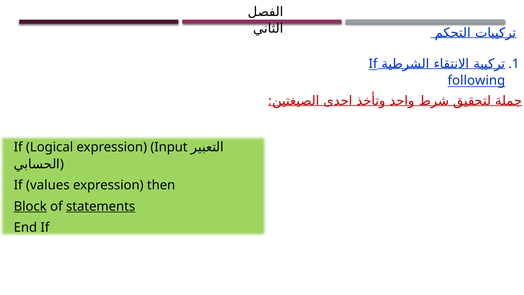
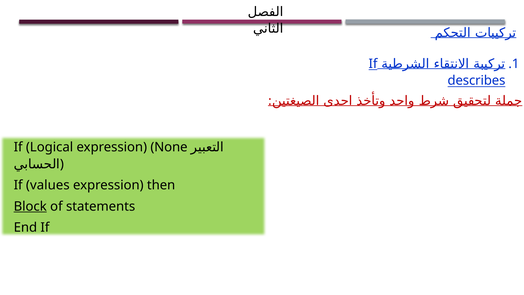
following: following -> describes (476, 81)
Input: Input -> None (169, 147)
statements underline: present -> none (101, 206)
